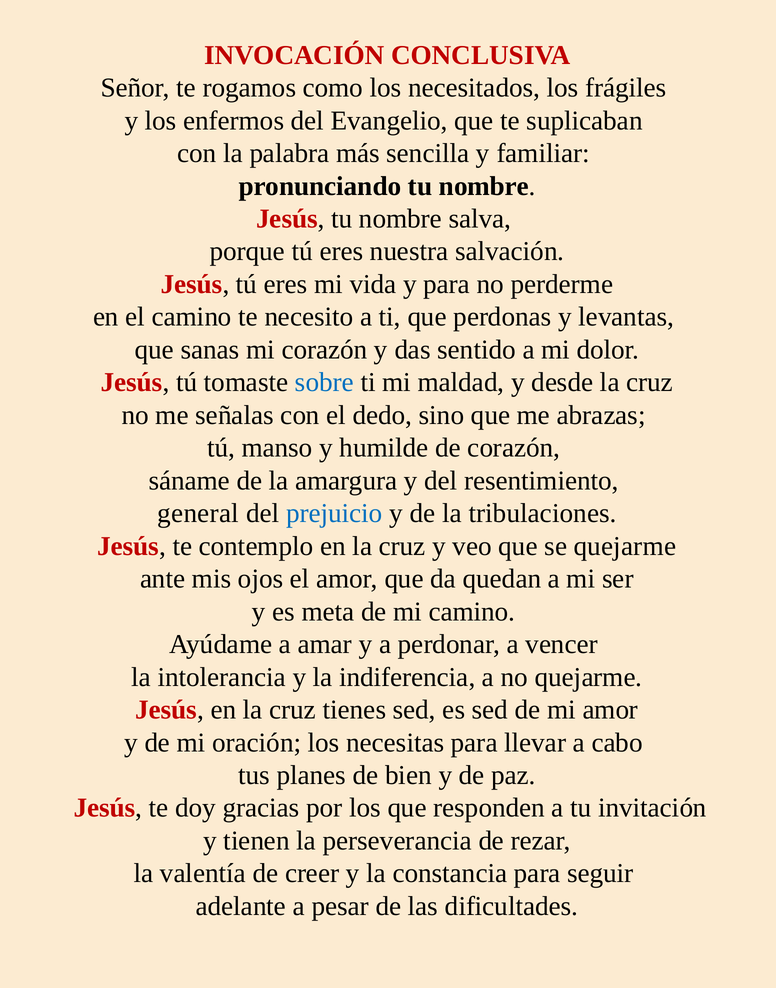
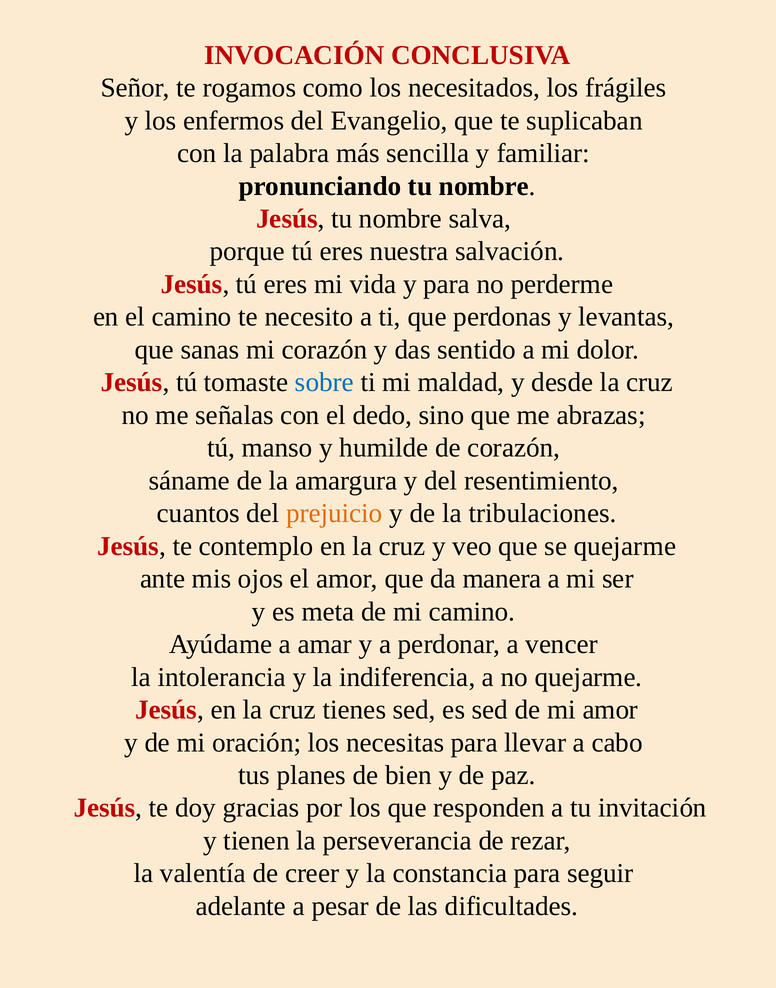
general: general -> cuantos (198, 513)
prejuicio colour: blue -> orange (334, 513)
quedan: quedan -> manera (502, 579)
